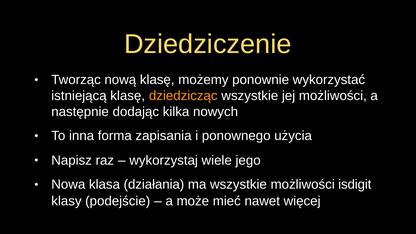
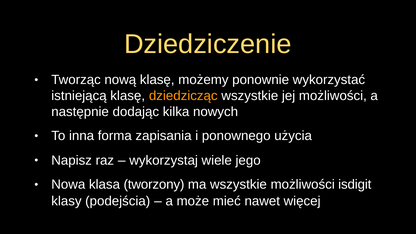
działania: działania -> tworzony (154, 185)
podejście: podejście -> podejścia (118, 201)
